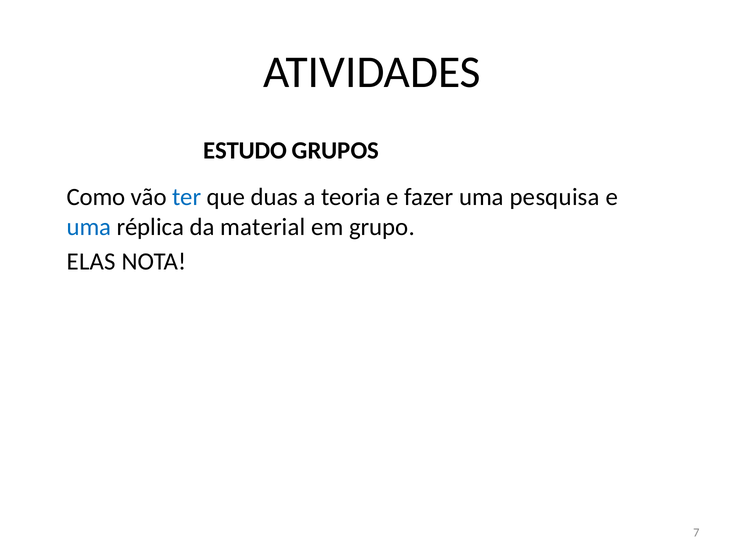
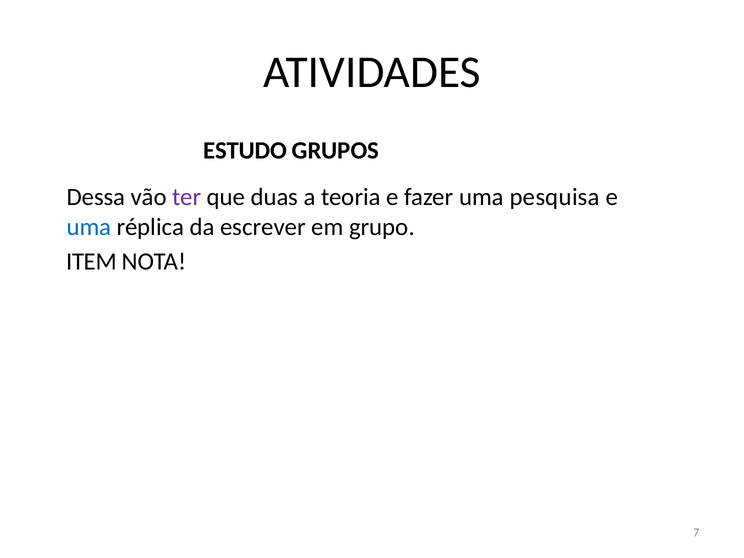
Como: Como -> Dessa (96, 197)
ter colour: blue -> purple (187, 197)
material: material -> escrever (263, 227)
ELAS: ELAS -> ITEM (91, 262)
